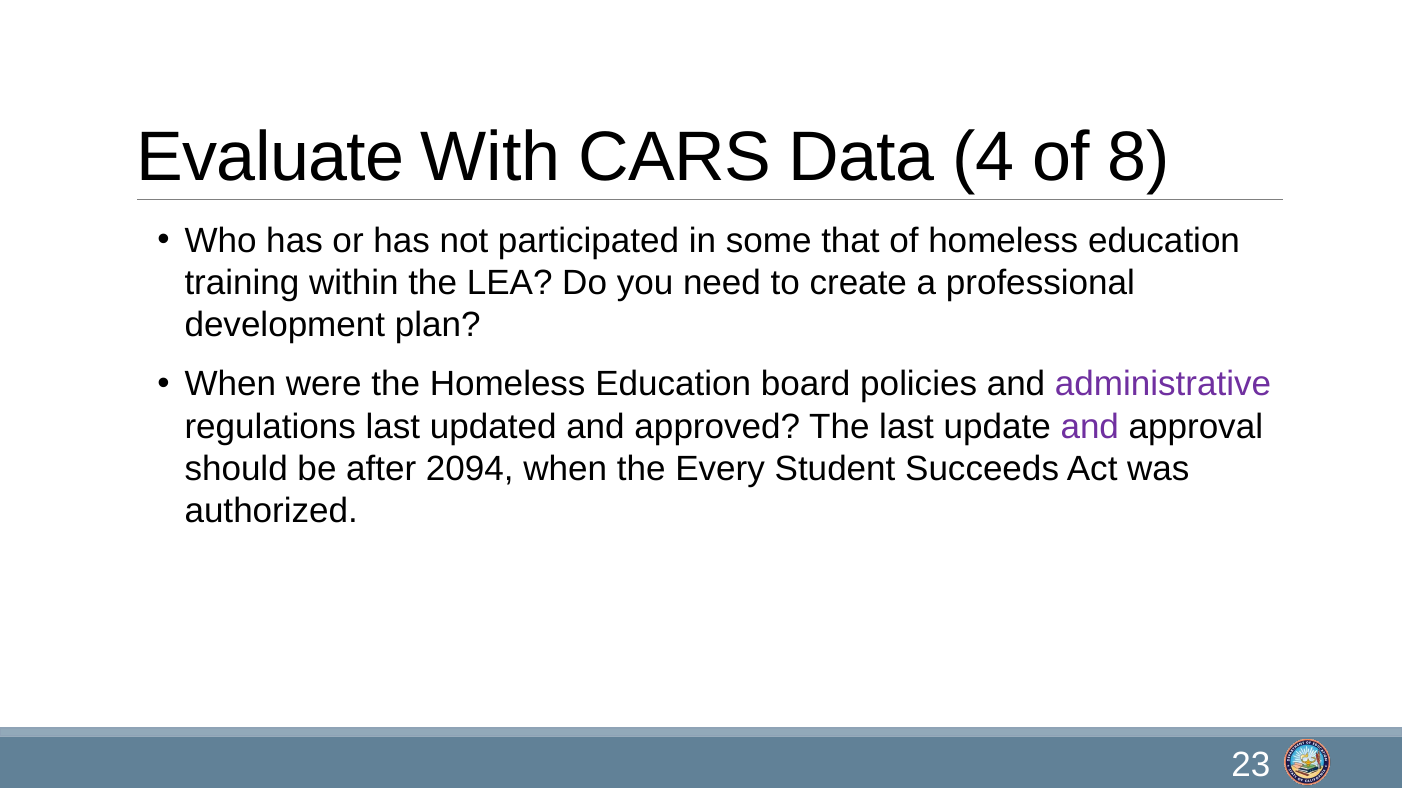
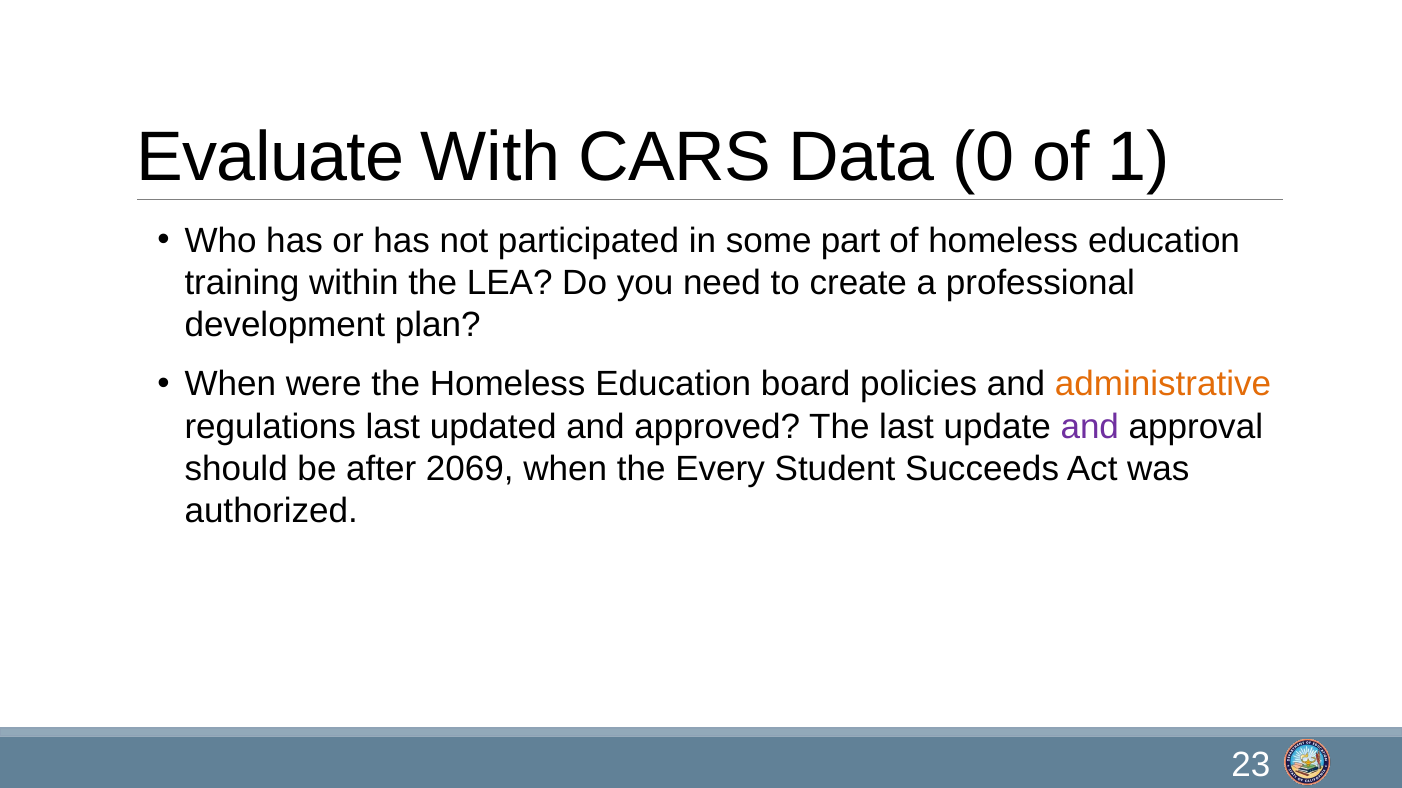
4: 4 -> 0 (984, 157)
8: 8 -> 1 (1139, 157)
that: that -> part (851, 241)
administrative colour: purple -> orange (1163, 385)
2094: 2094 -> 2069 (470, 469)
